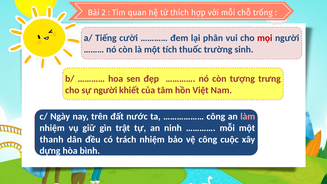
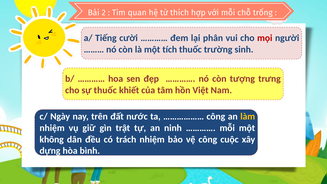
sự người: người -> thuốc (105, 90)
làm colour: pink -> yellow (248, 116)
thanh: thanh -> không (52, 139)
